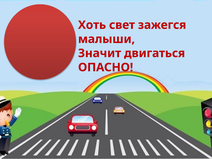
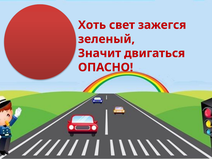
малыши: малыши -> зеленый (106, 39)
